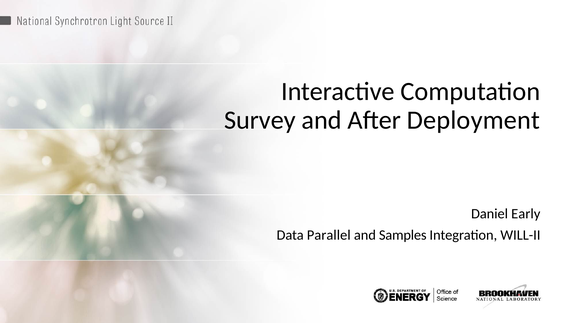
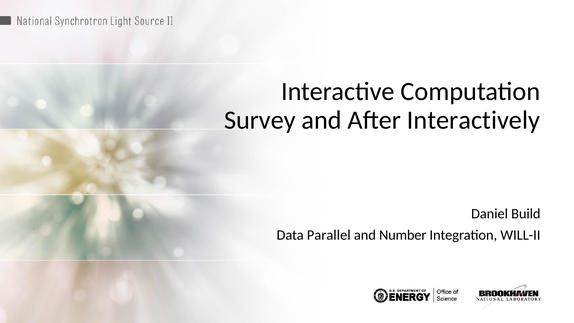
Deployment: Deployment -> Interactively (473, 120)
Early: Early -> Build (526, 214)
Samples: Samples -> Number (403, 235)
